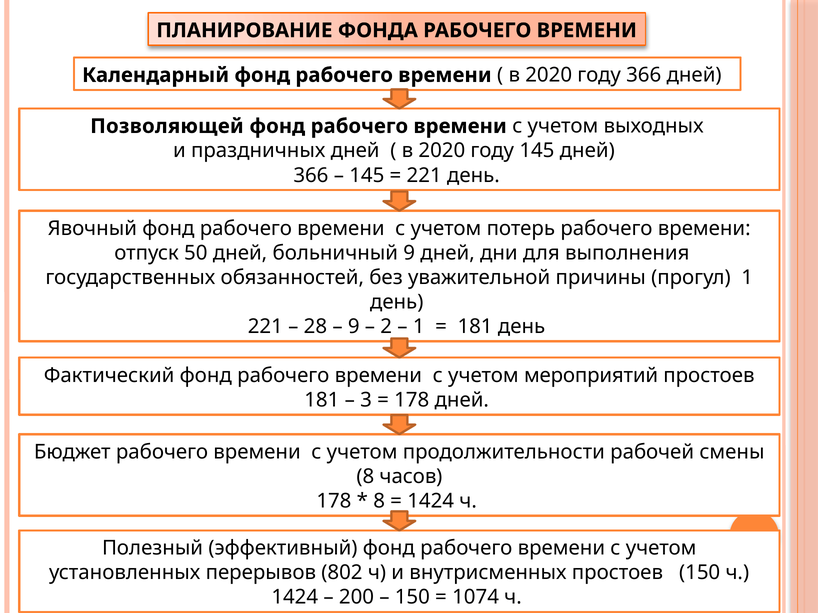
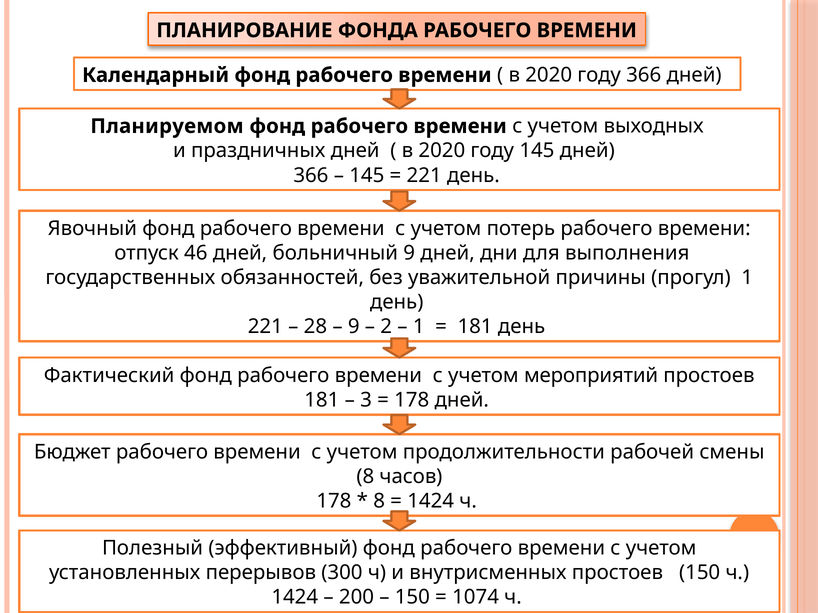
Позволяющей: Позволяющей -> Планируемом (167, 126)
50: 50 -> 46 (196, 253)
802: 802 -> 300 (342, 573)
